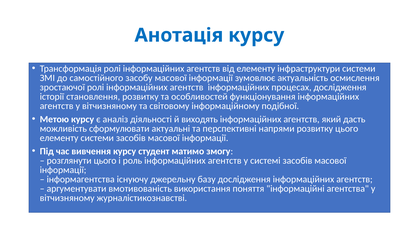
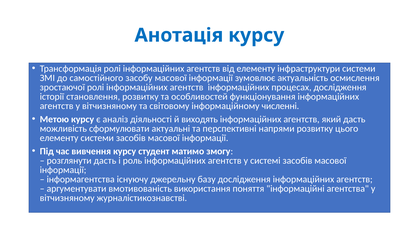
подібної: подібної -> численні (280, 106)
розглянути цього: цього -> дасть (105, 160)
